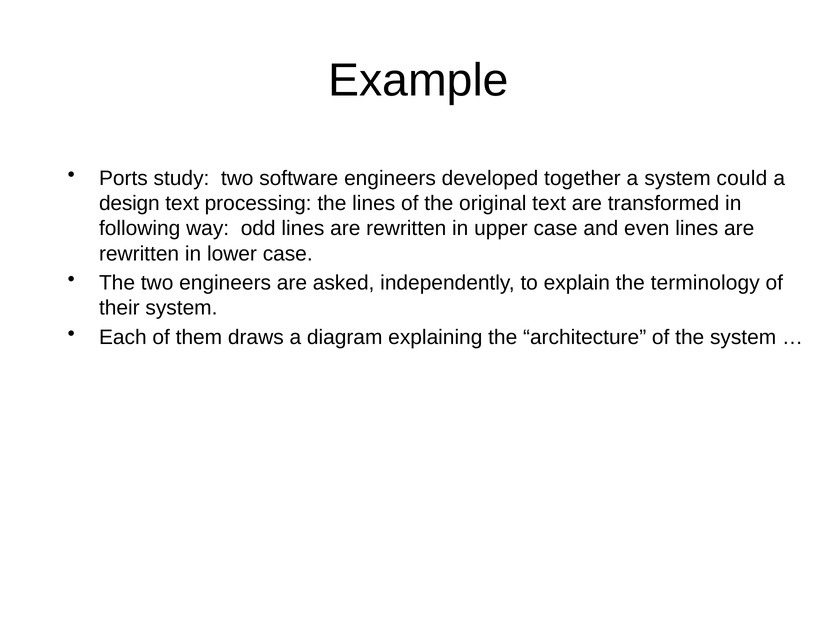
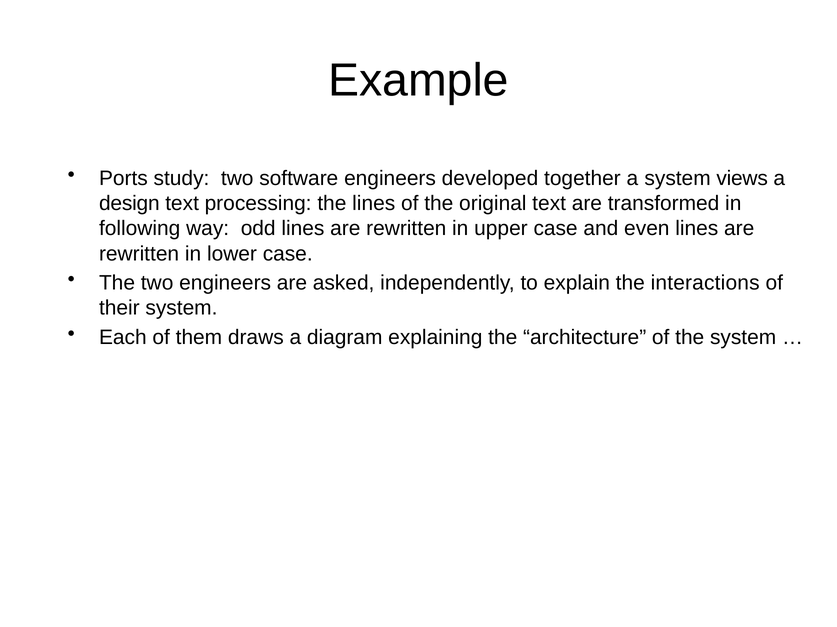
could: could -> views (742, 179)
terminology: terminology -> interactions (705, 283)
